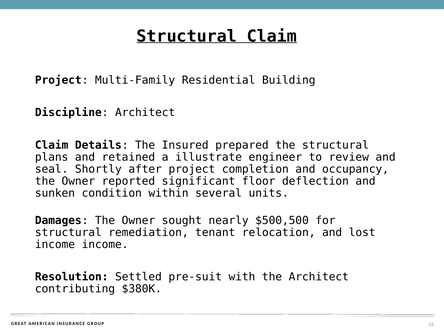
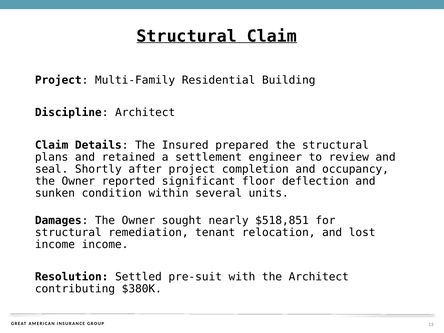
illustrate: illustrate -> settlement (209, 157)
$500,500: $500,500 -> $518,851 (282, 221)
